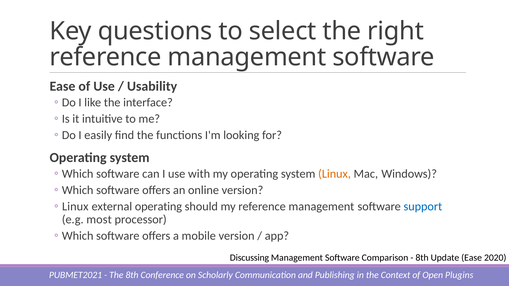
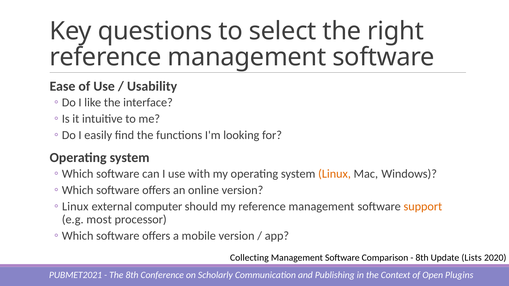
external operating: operating -> computer (158, 207)
support colour: blue -> orange (423, 207)
Discussing: Discussing -> Collecting (249, 258)
Update Ease: Ease -> Lists (472, 258)
